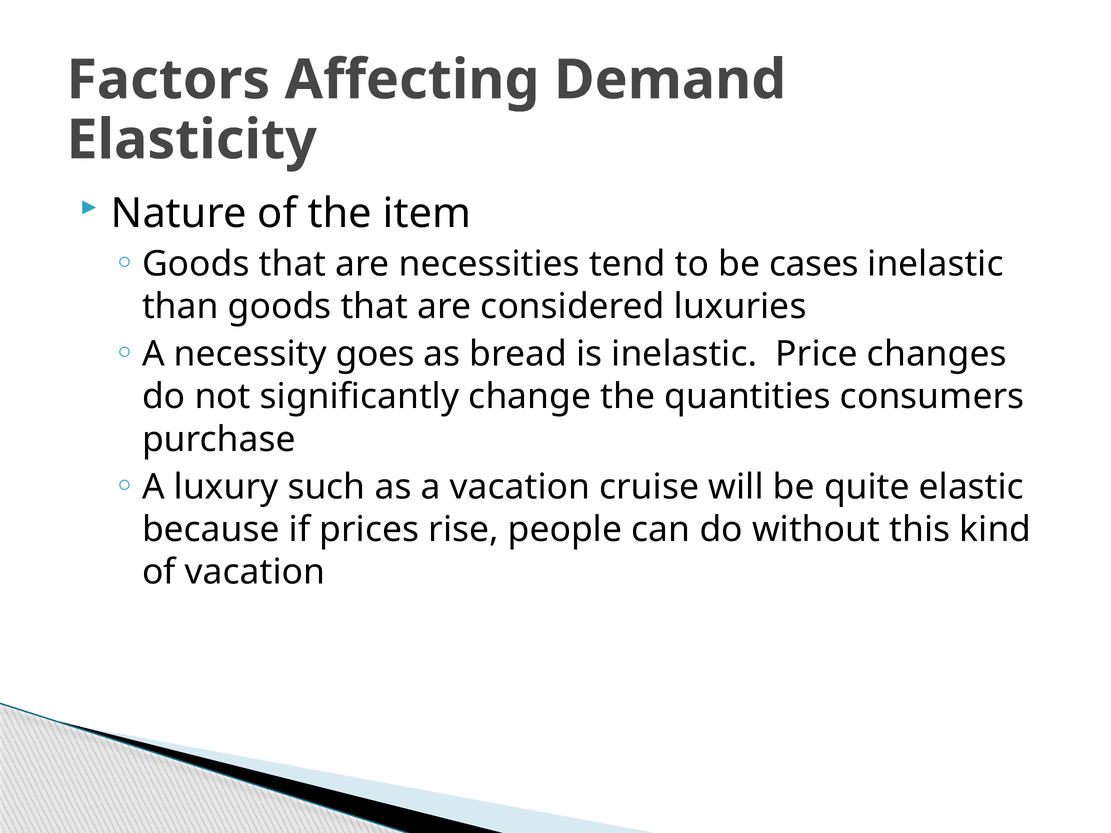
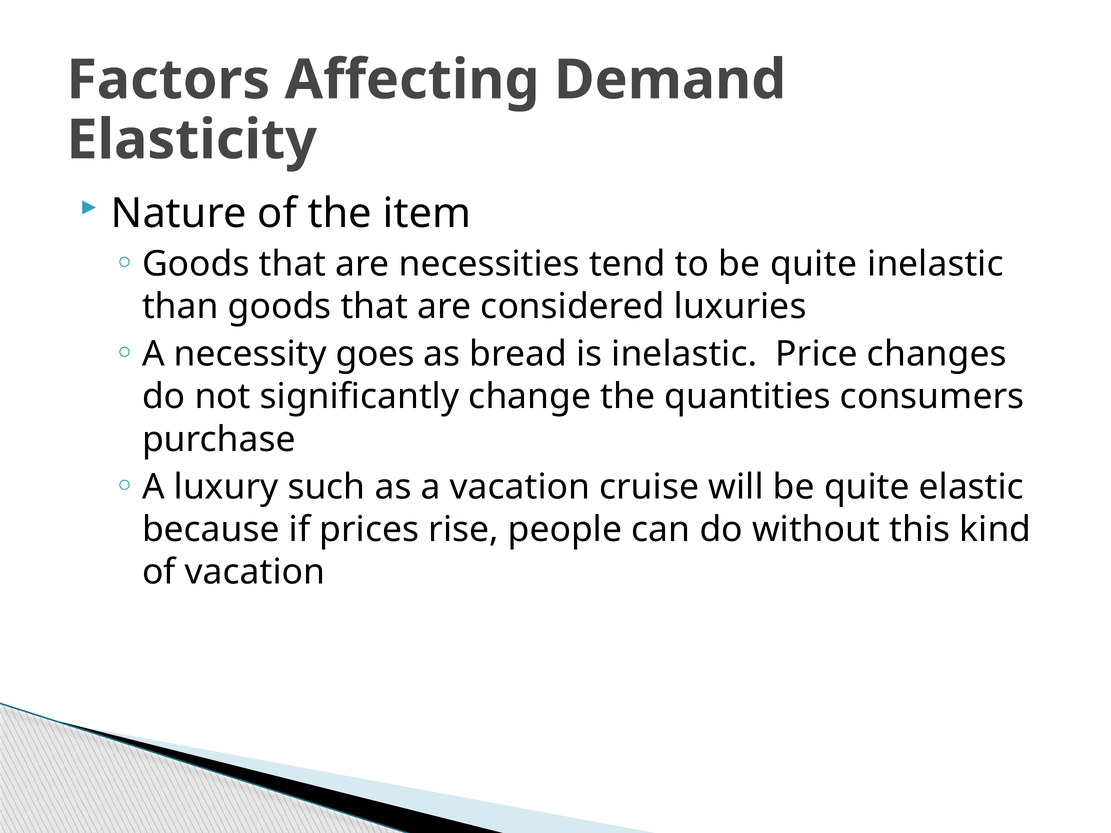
to be cases: cases -> quite (814, 264)
